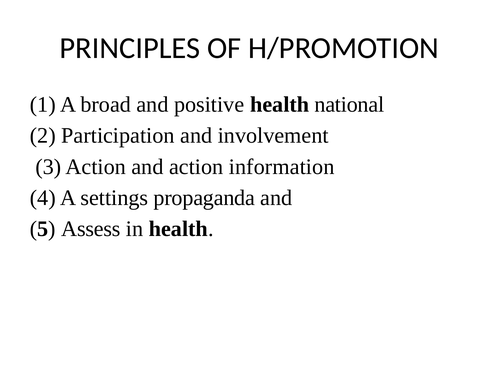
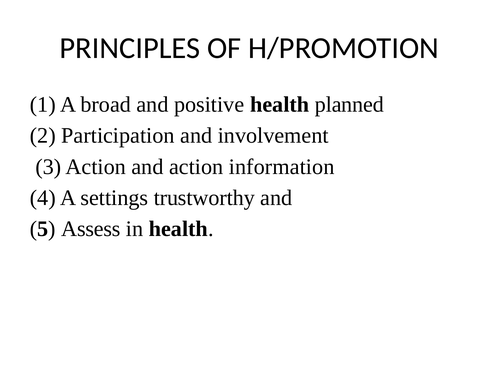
national: national -> planned (349, 105)
propaganda: propaganda -> trustworthy (204, 198)
